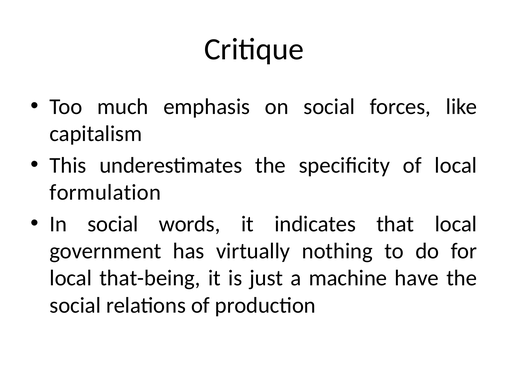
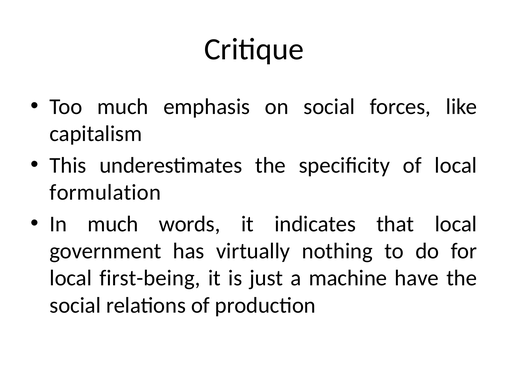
In social: social -> much (113, 224)
that-being: that-being -> first-being (150, 278)
